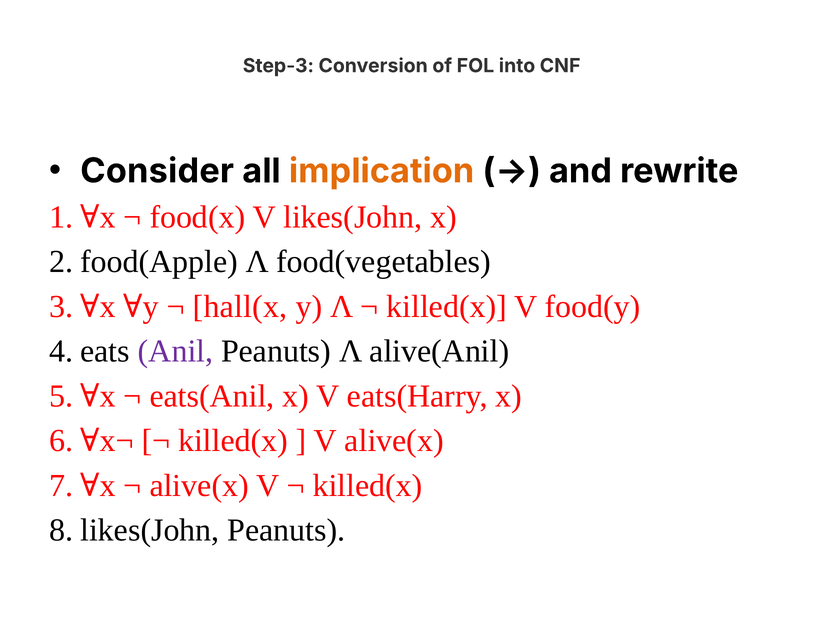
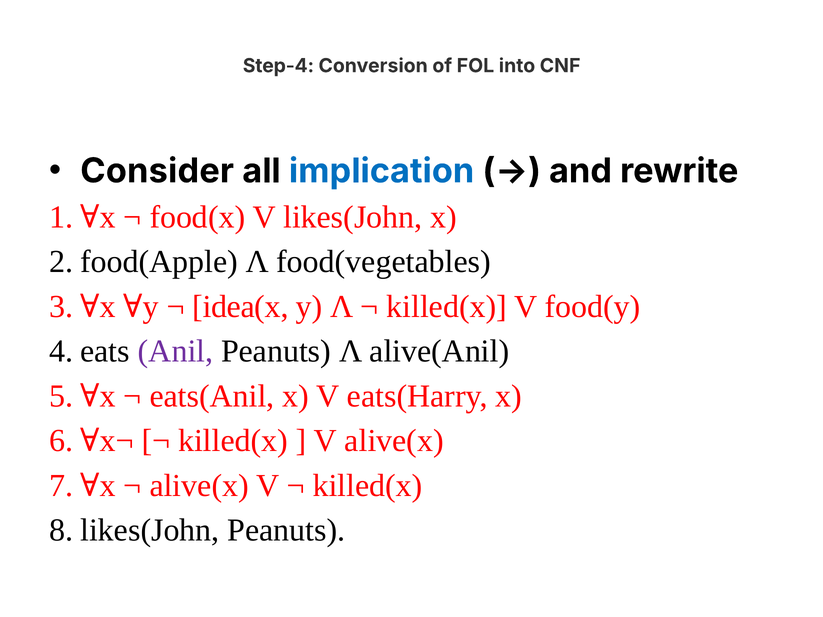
Step-3: Step-3 -> Step-4 (278, 66)
implication colour: orange -> blue (382, 171)
hall(x: hall(x -> idea(x (240, 307)
